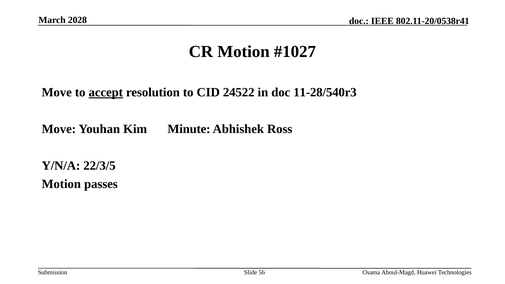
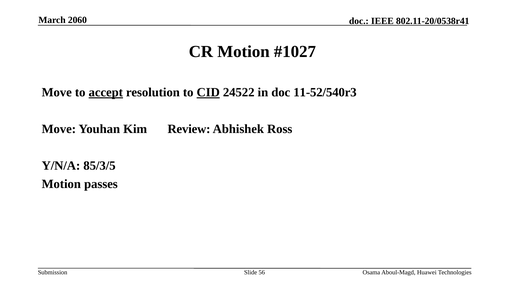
2028: 2028 -> 2060 (77, 20)
CID underline: none -> present (208, 92)
11-28/540r3: 11-28/540r3 -> 11-52/540r3 (325, 92)
Minute: Minute -> Review (189, 129)
22/3/5: 22/3/5 -> 85/3/5 (99, 166)
